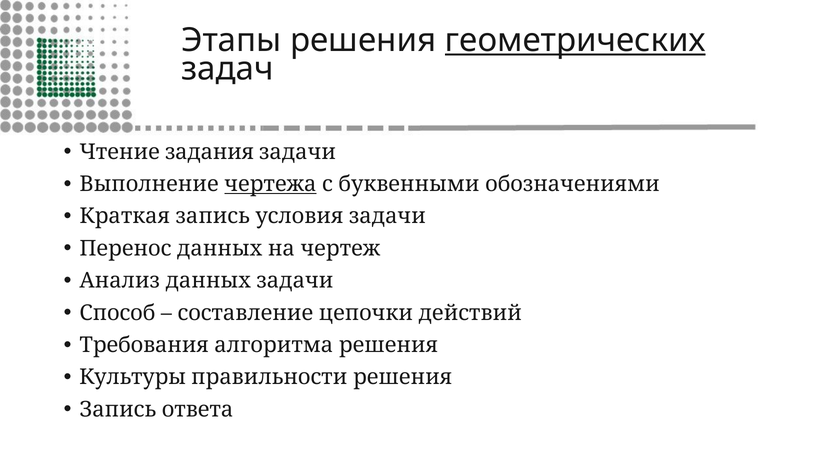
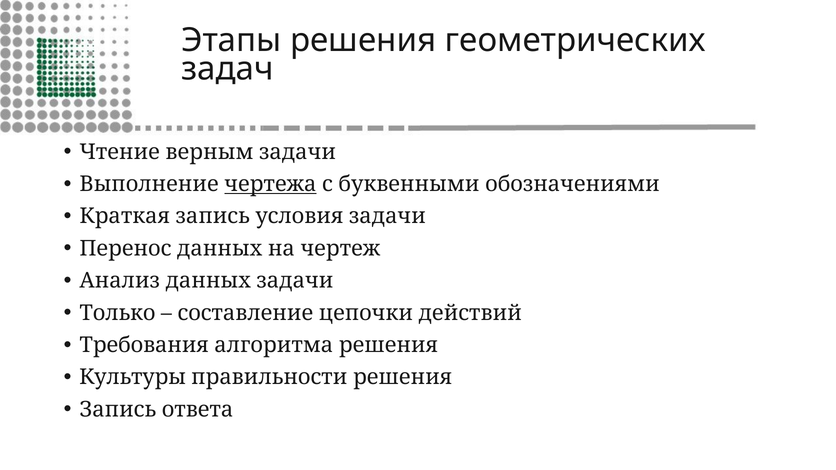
геометрических underline: present -> none (575, 40)
задания: задания -> верным (209, 152)
Способ: Способ -> Только (117, 313)
